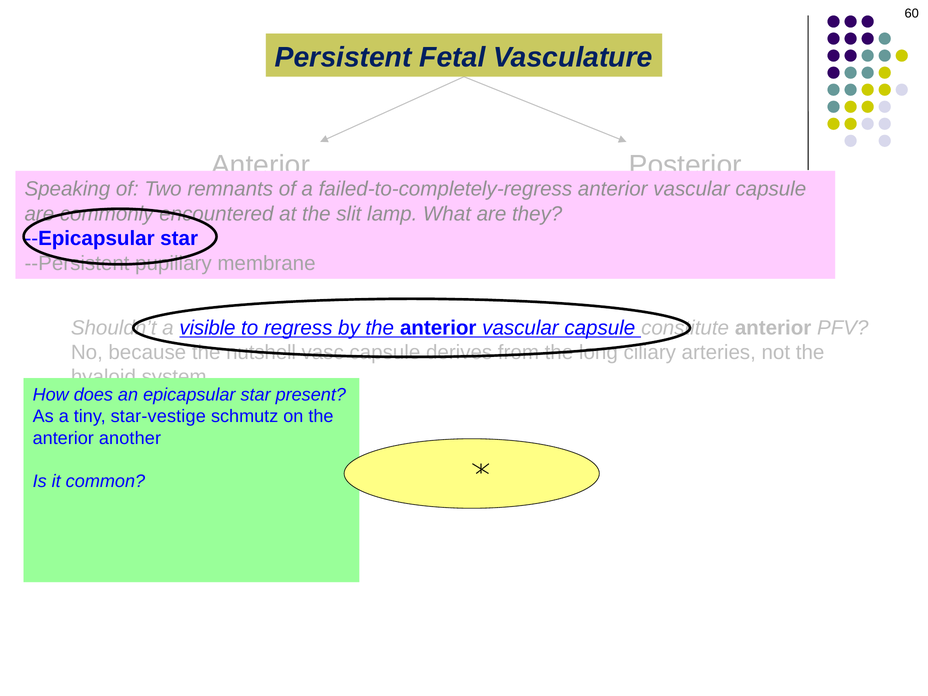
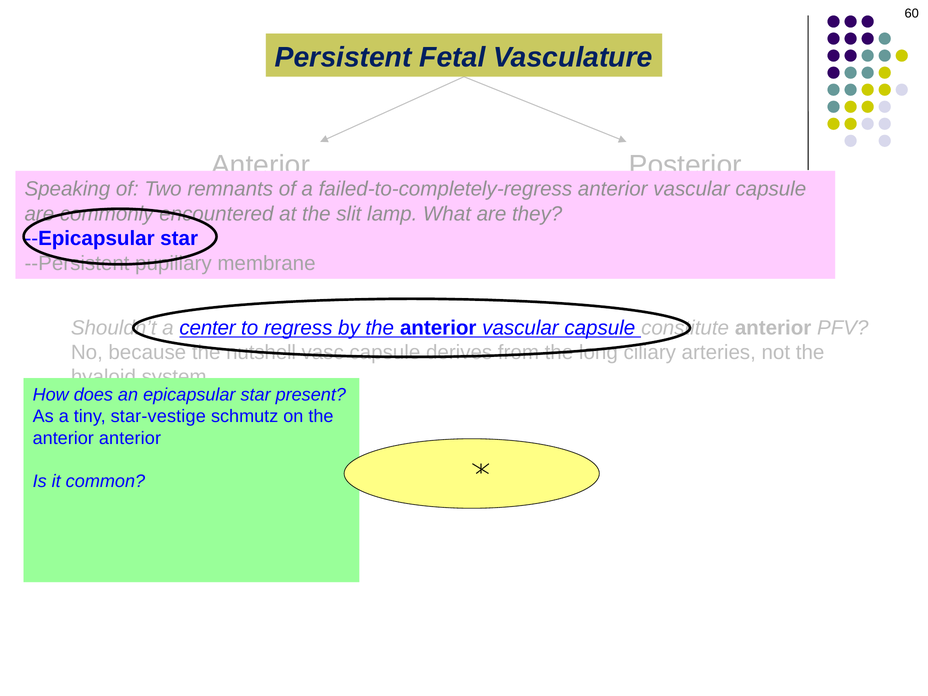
visible: visible -> center (208, 328)
anterior another: another -> anterior (130, 438)
